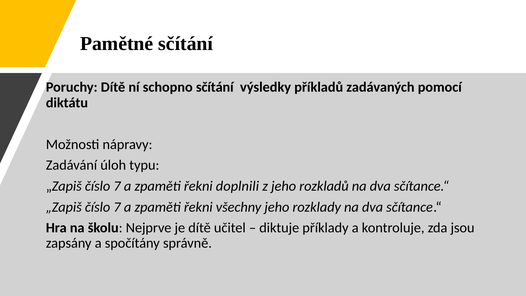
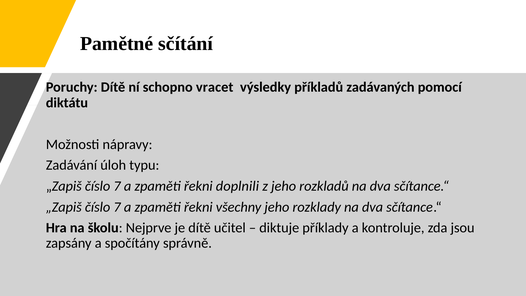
schopno sčítání: sčítání -> vracet (215, 87)
